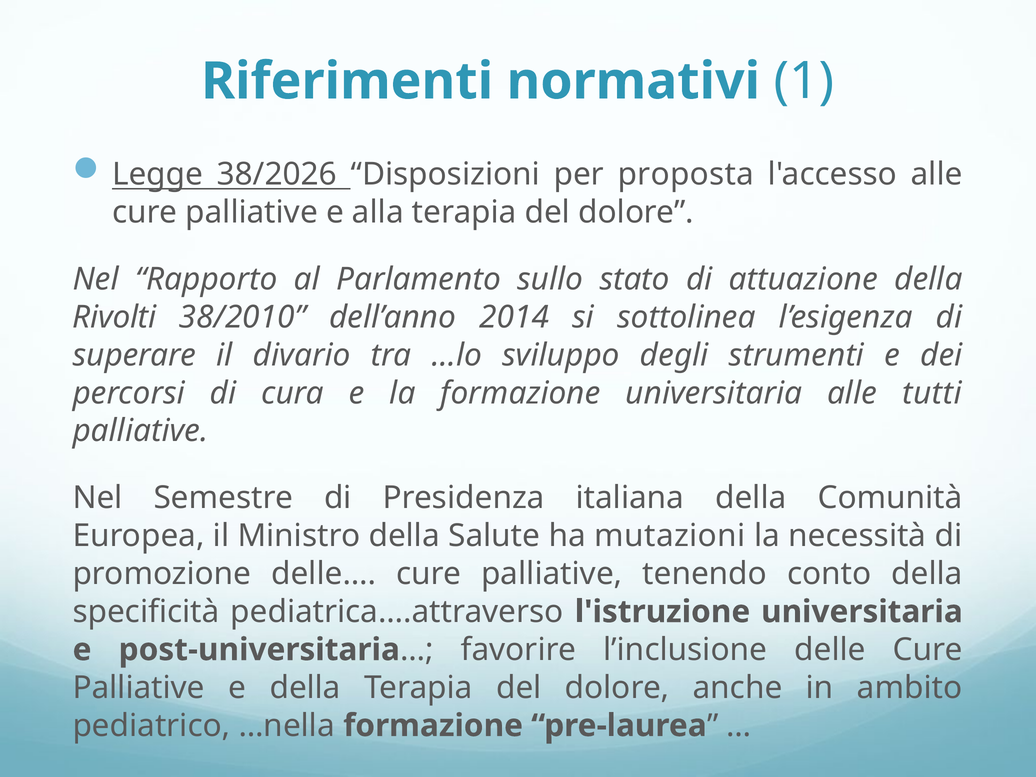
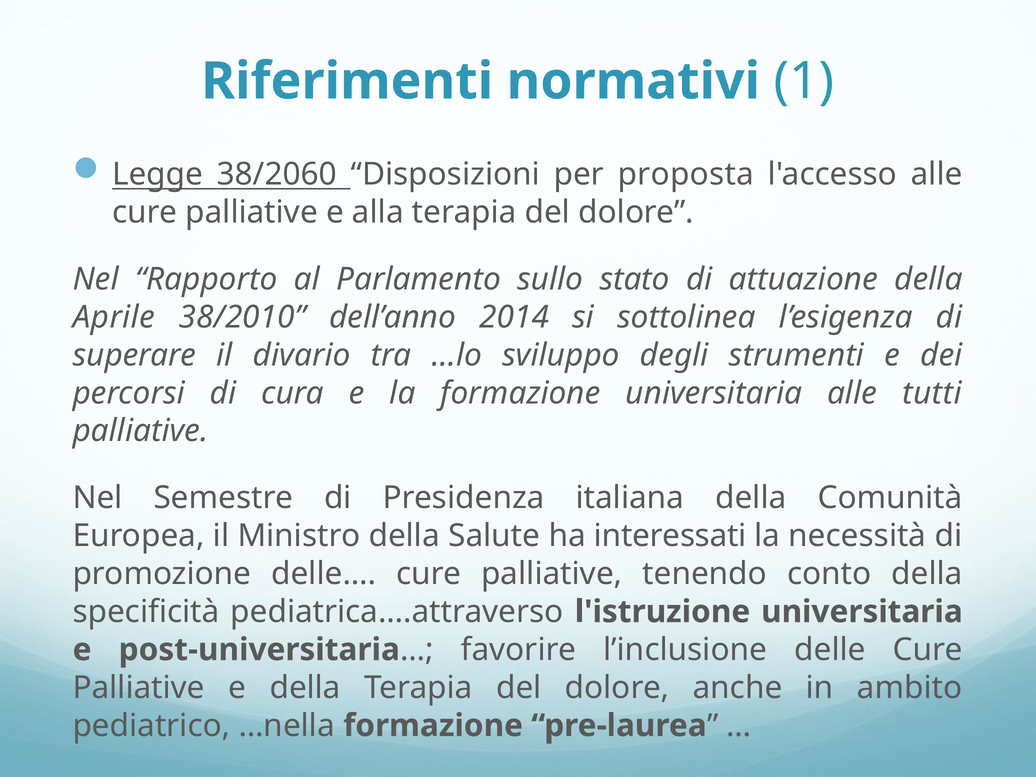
38/2026: 38/2026 -> 38/2060 (277, 174)
Rivolti: Rivolti -> Aprile (114, 317)
mutazioni: mutazioni -> interessati (670, 536)
